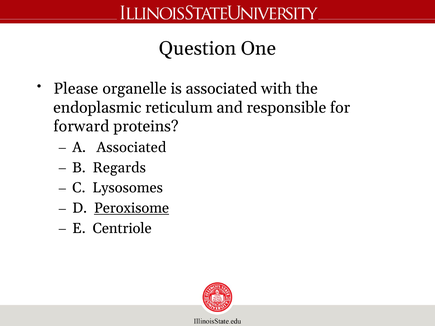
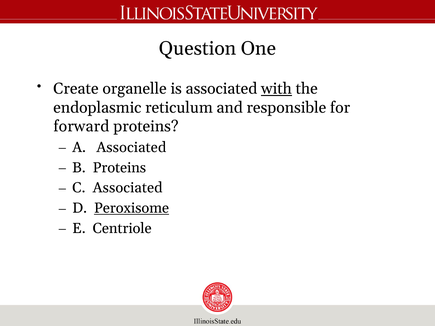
Please: Please -> Create (76, 89)
with underline: none -> present (276, 89)
B Regards: Regards -> Proteins (119, 168)
C Lysosomes: Lysosomes -> Associated (128, 188)
